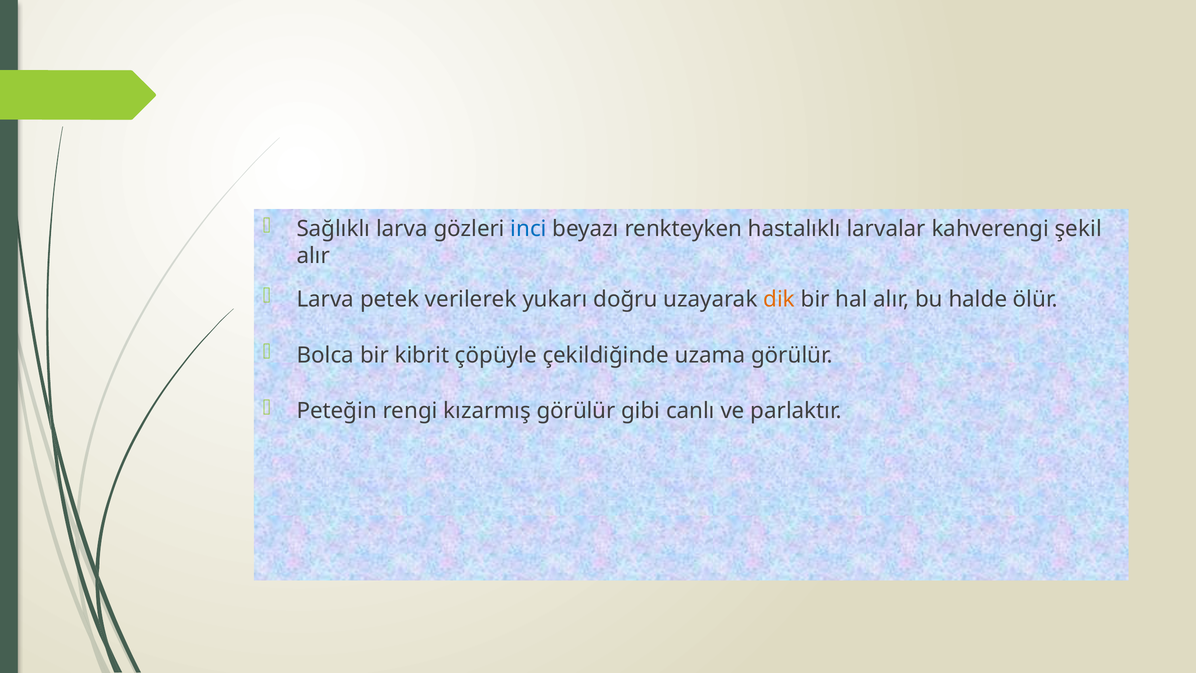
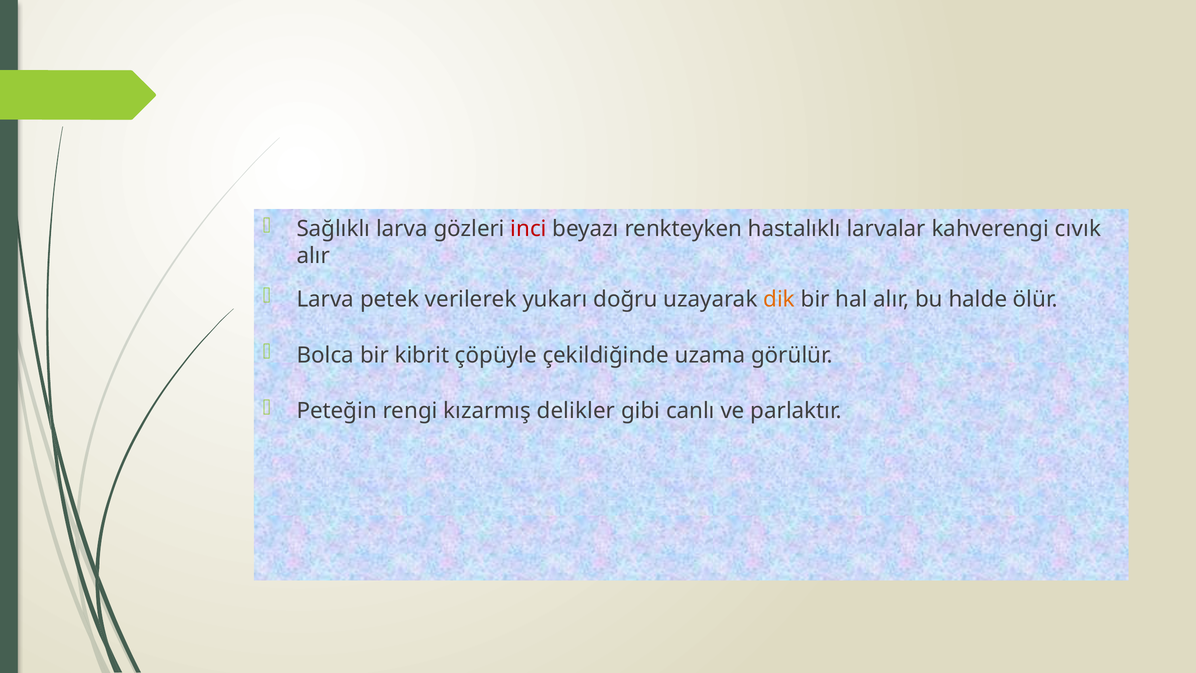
inci colour: blue -> red (529, 229)
şekil: şekil -> cıvık (1078, 229)
kızarmış görülür: görülür -> delikler (576, 411)
